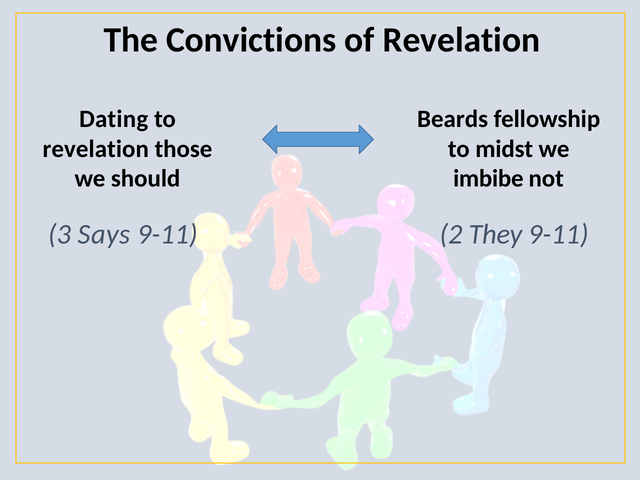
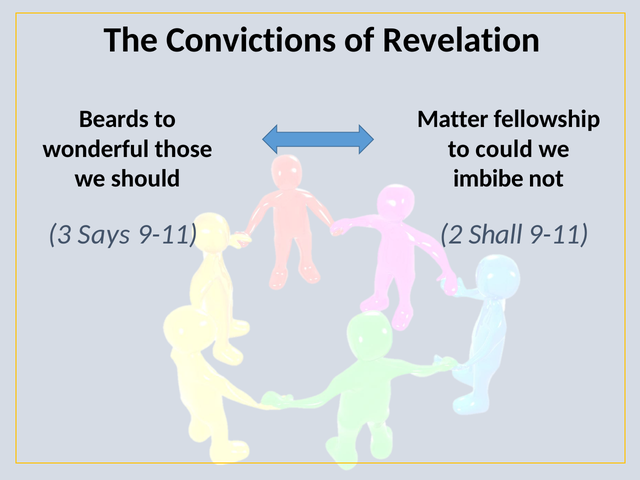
Dating: Dating -> Beards (114, 119)
Beards: Beards -> Matter (453, 119)
revelation: revelation -> wonderful (96, 149)
midst: midst -> could (504, 149)
They: They -> Shall (496, 234)
